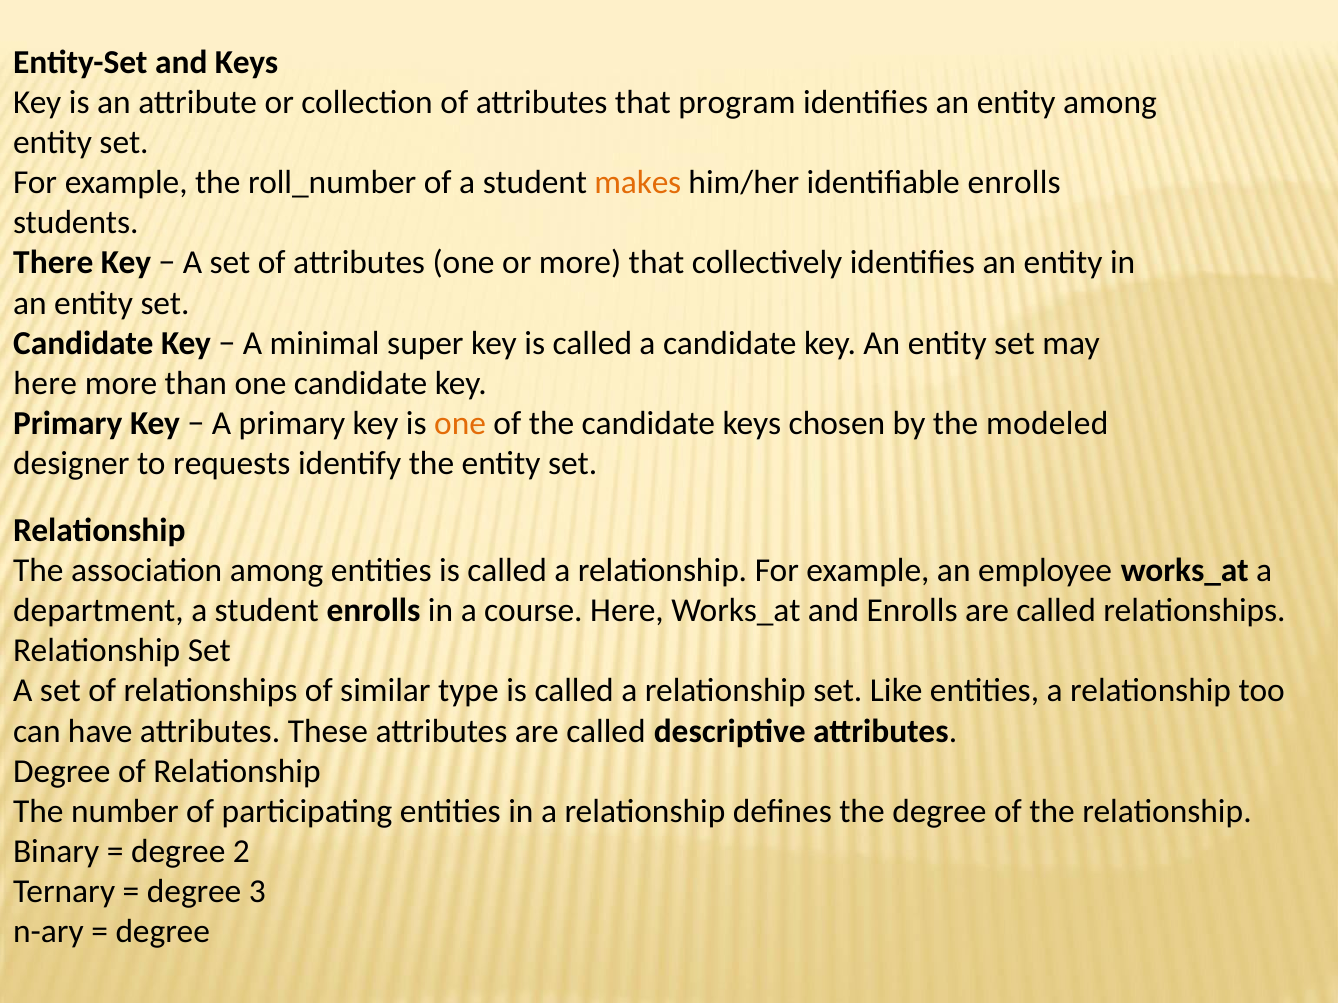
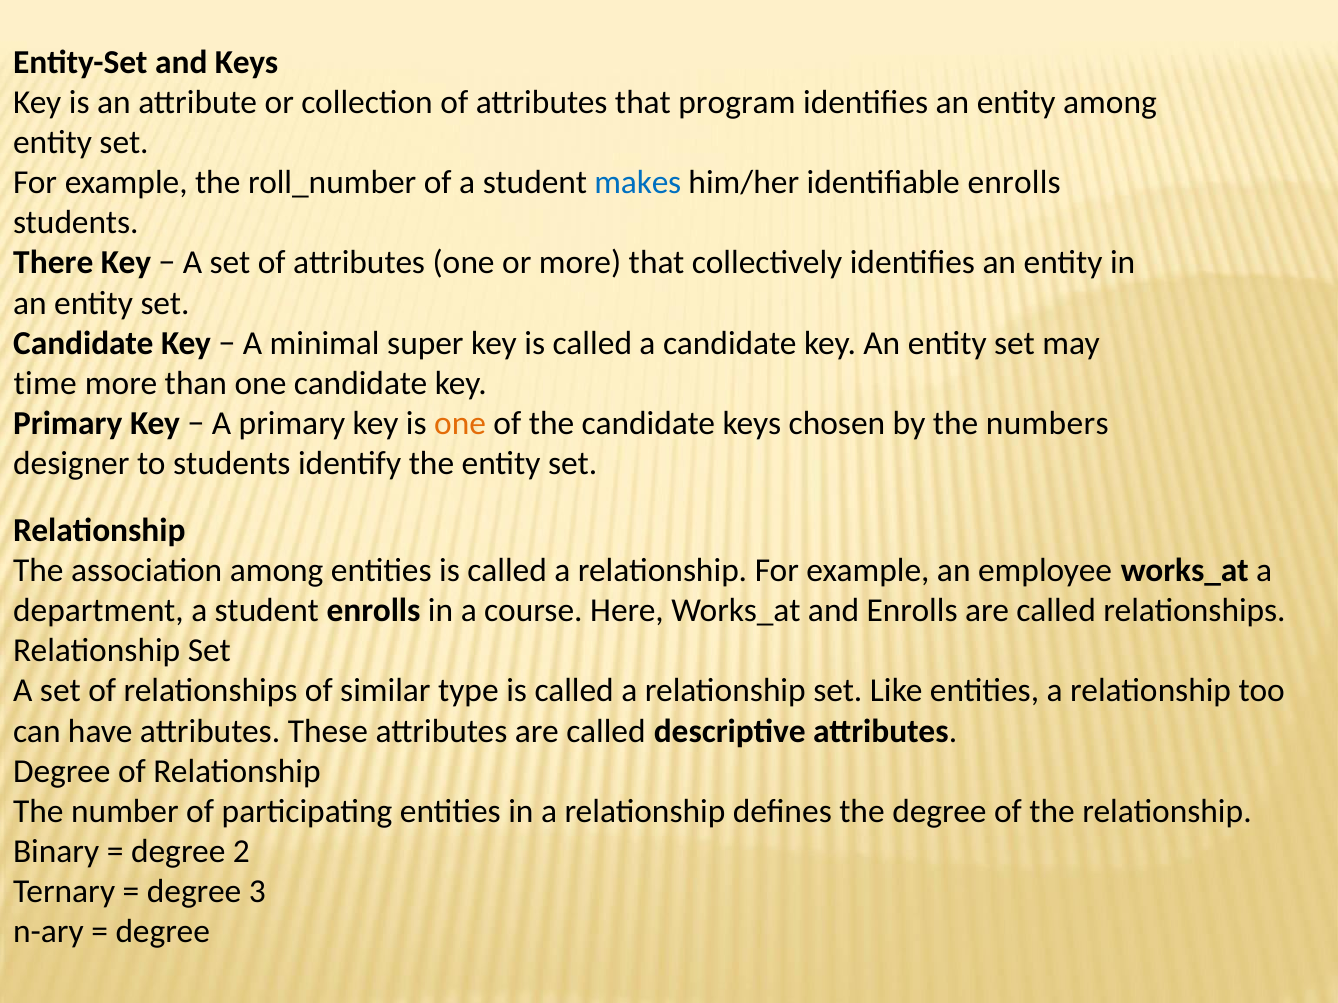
makes colour: orange -> blue (638, 183)
here: here -> time (45, 384)
modeled: modeled -> numbers (1047, 424)
to requests: requests -> students (232, 464)
